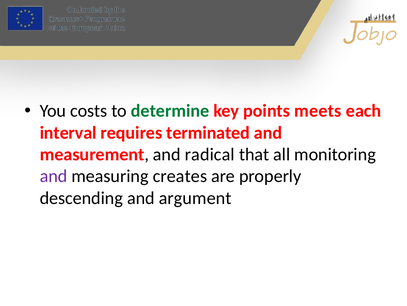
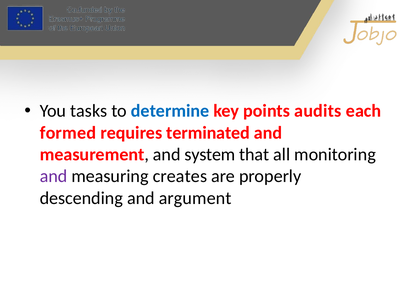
costs: costs -> tasks (89, 111)
determine colour: green -> blue (170, 111)
meets: meets -> audits (318, 111)
interval: interval -> formed (68, 132)
radical: radical -> system (210, 154)
